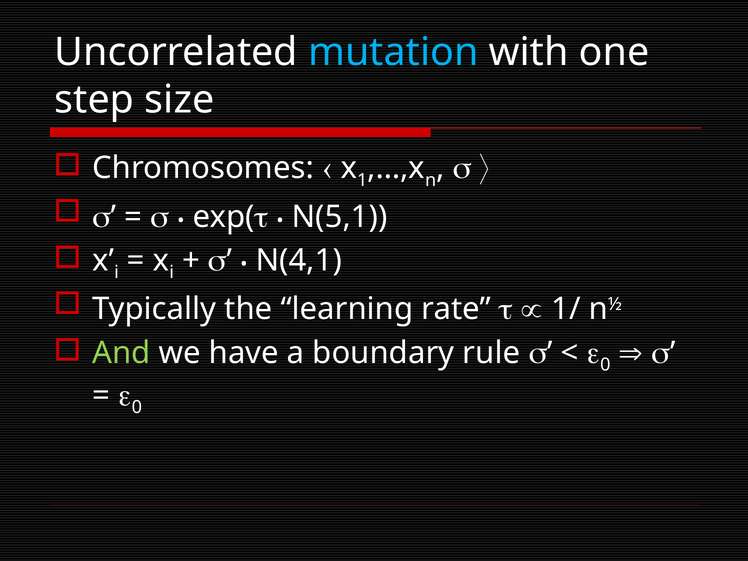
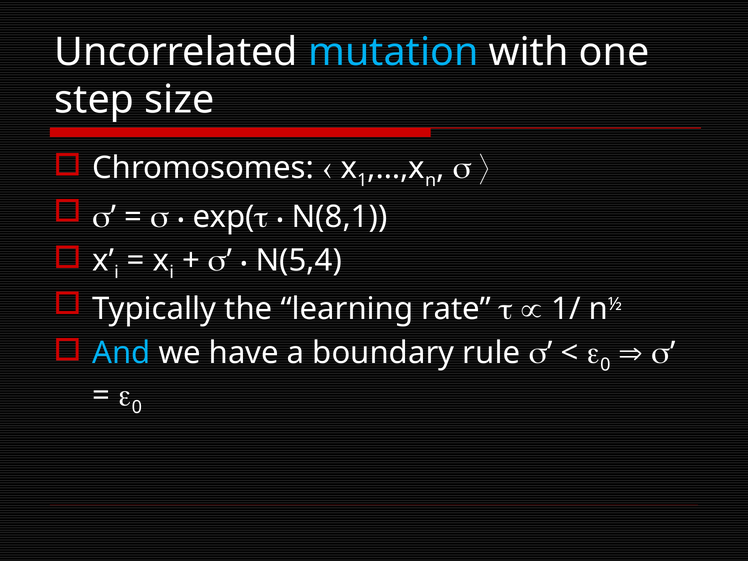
N(5,1: N(5,1 -> N(8,1 (340, 217)
N(4,1: N(4,1 -> N(5,4 (299, 260)
And colour: light green -> light blue (121, 353)
